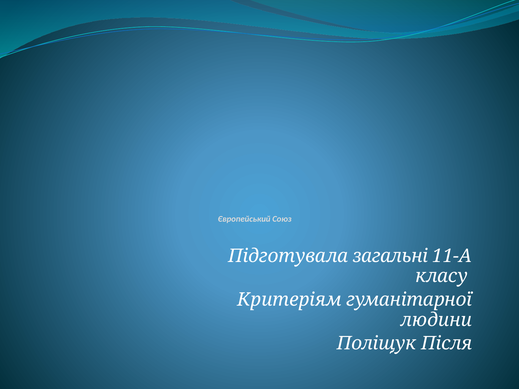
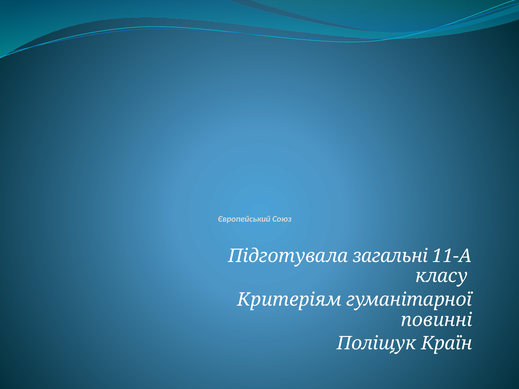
людини: людини -> повинні (437, 320)
Після: Після -> Країн (447, 344)
